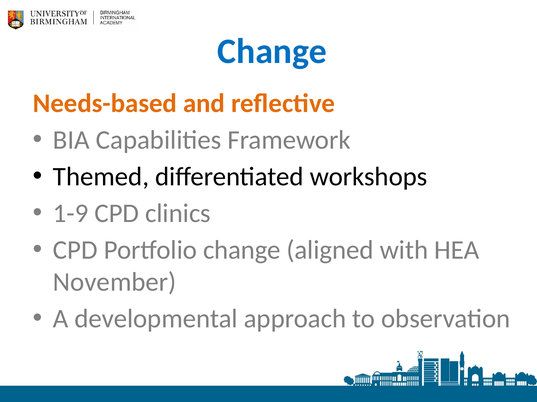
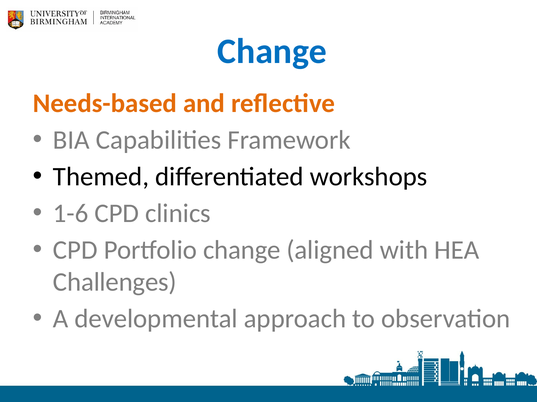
1-9: 1-9 -> 1-6 (71, 214)
November: November -> Challenges (115, 283)
